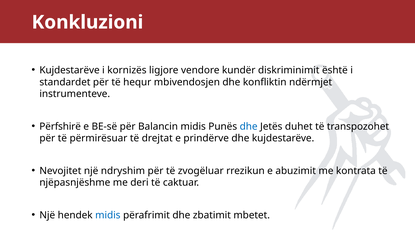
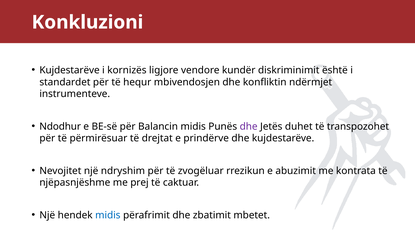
Përfshirë: Përfshirë -> Ndodhur (60, 127)
dhe colour: blue -> purple (249, 127)
deri: deri -> prej (139, 183)
